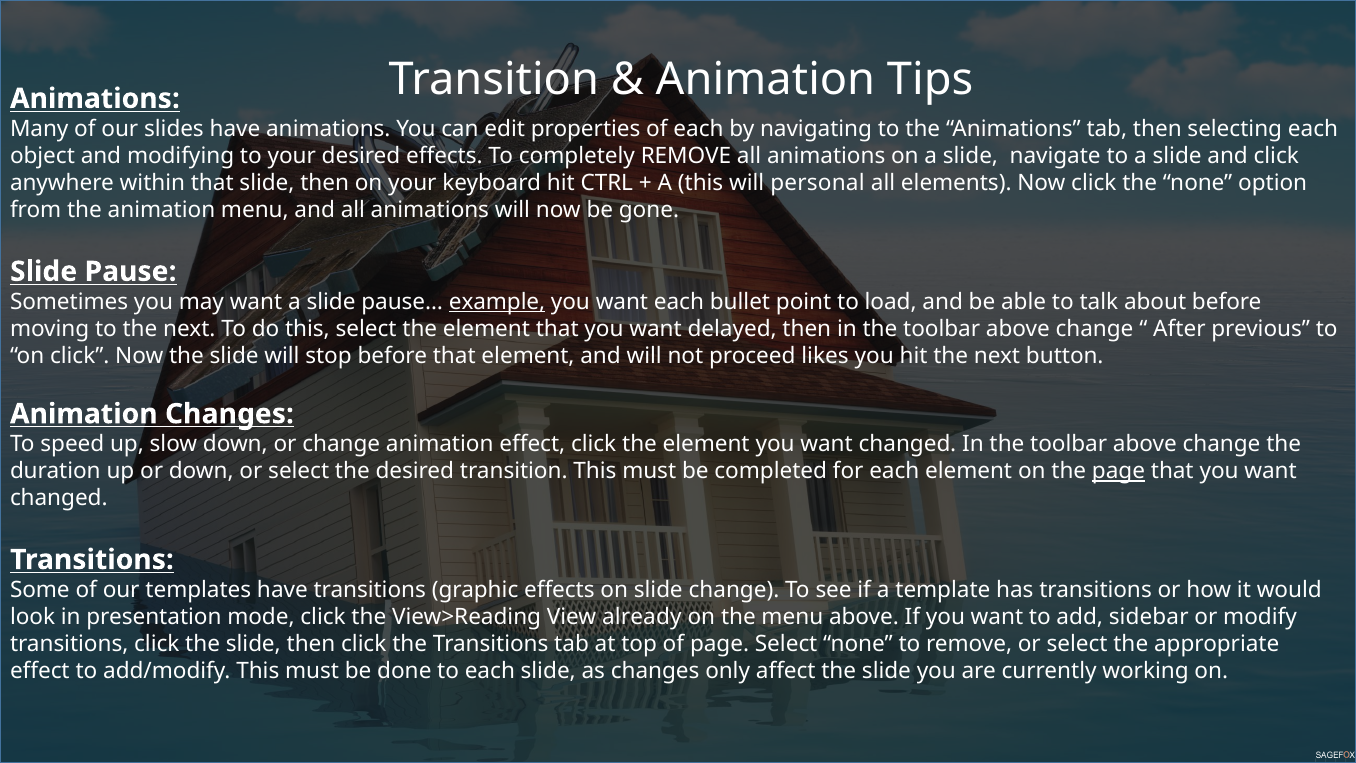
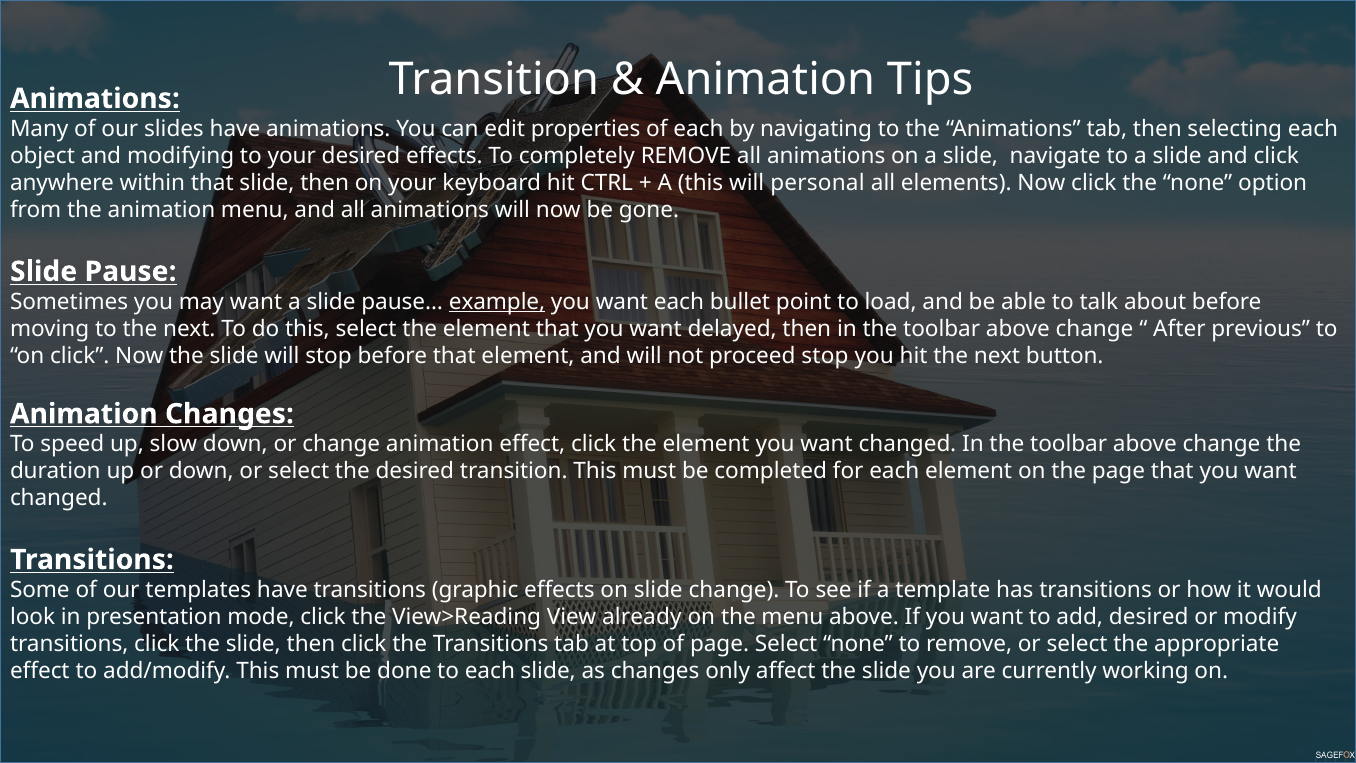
proceed likes: likes -> stop (825, 356)
page underline: present -> none (1119, 471)
add sidebar: sidebar -> desired (1149, 617)
